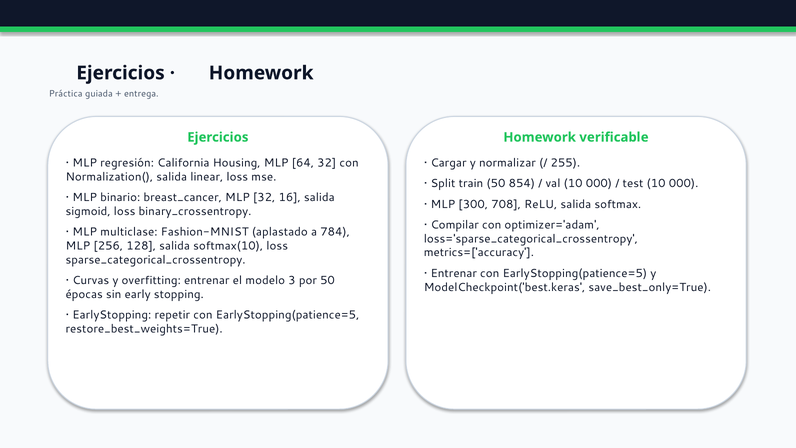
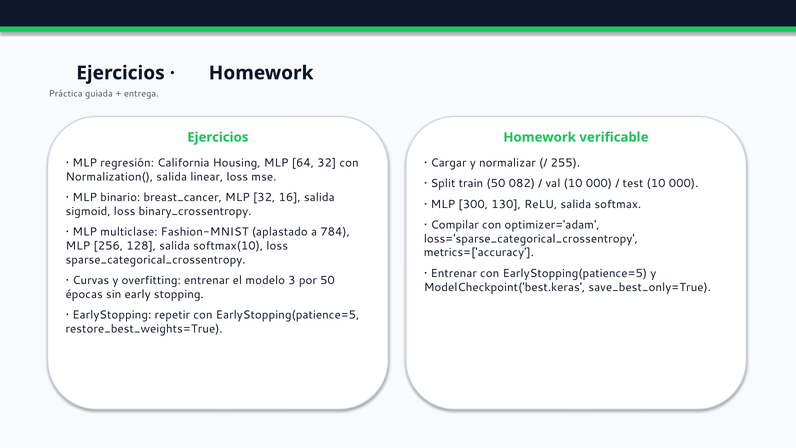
854: 854 -> 082 (522, 183)
708: 708 -> 130 (506, 204)
